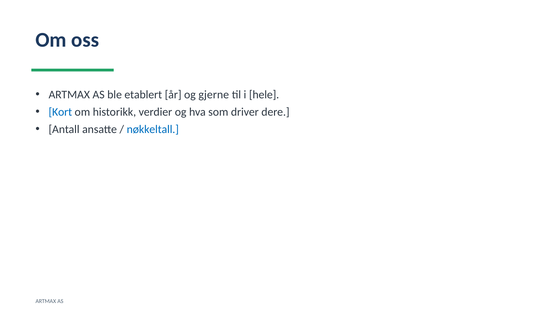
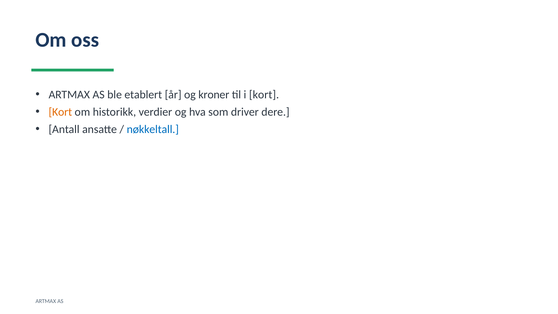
gjerne: gjerne -> kroner (214, 95)
i hele: hele -> kort (264, 95)
Kort colour: blue -> orange (60, 112)
